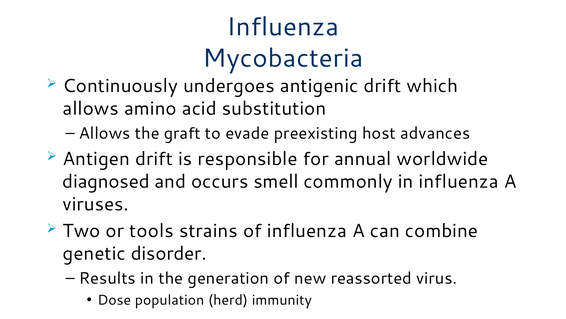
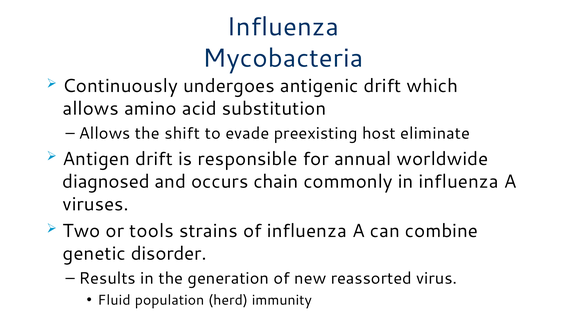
graft: graft -> shift (182, 133)
advances: advances -> eliminate (435, 133)
smell: smell -> chain (276, 181)
Dose: Dose -> Fluid (114, 300)
